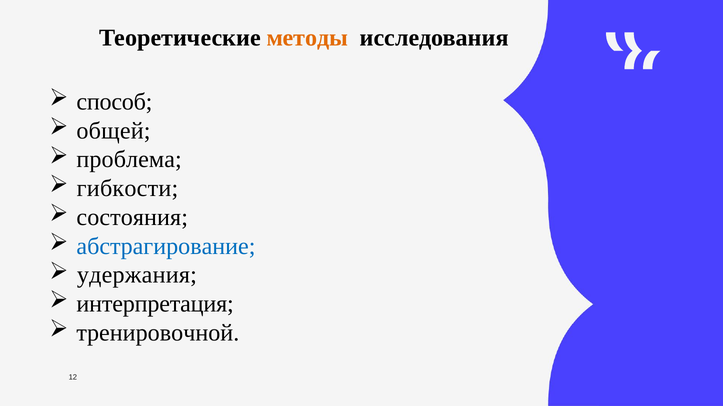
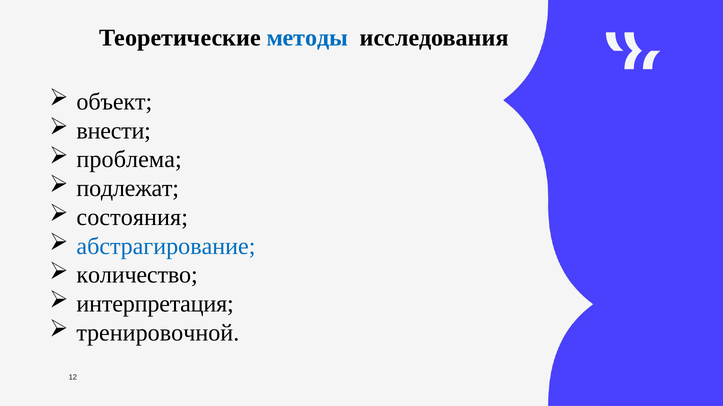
методы colour: orange -> blue (307, 38)
способ: способ -> объект (114, 102)
общей: общей -> внести (114, 131)
гибкости: гибкости -> подлежат (128, 189)
удержания: удержания -> количество (137, 275)
